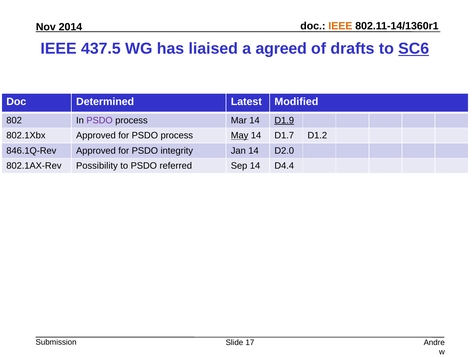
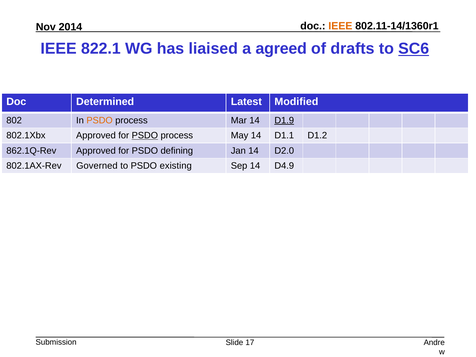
437.5: 437.5 -> 822.1 (101, 49)
PSDO colour: purple -> orange (100, 120)
PSDO underline: none -> present (145, 136)
May underline: present -> none (240, 136)
D1.7: D1.7 -> D1.1 (284, 136)
846.1Q-Rev: 846.1Q-Rev -> 862.1Q-Rev (31, 151)
integrity: integrity -> defining (177, 151)
Possibility: Possibility -> Governed (97, 166)
referred: referred -> existing (176, 166)
D4.4: D4.4 -> D4.9 (284, 166)
